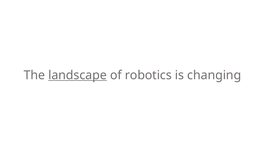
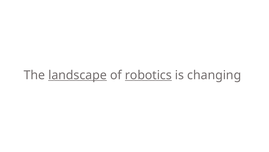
robotics underline: none -> present (148, 75)
